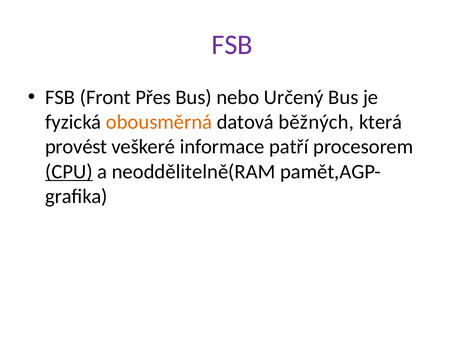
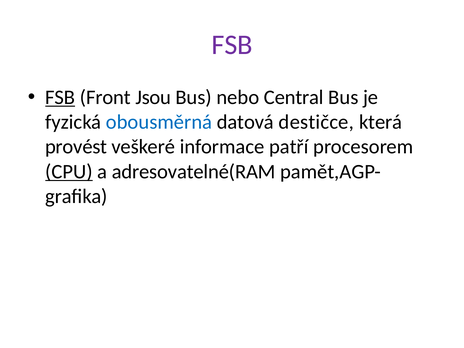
FSB underline: none -> present (60, 97)
Přes: Přes -> Jsou (153, 97)
Určený: Určený -> Central (294, 97)
obousměrná colour: orange -> blue (159, 122)
běžných: běžných -> destičce (316, 122)
neoddělitelně(RAM: neoddělitelně(RAM -> adresovatelné(RAM (194, 172)
